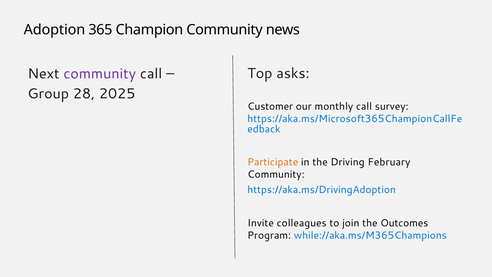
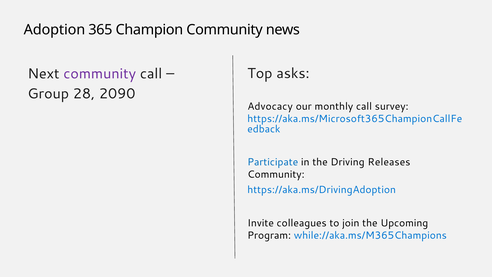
2025: 2025 -> 2090 (117, 94)
Customer: Customer -> Advocacy (270, 106)
Participate colour: orange -> blue (273, 162)
February: February -> Releases (389, 162)
Outcomes: Outcomes -> Upcoming (404, 223)
